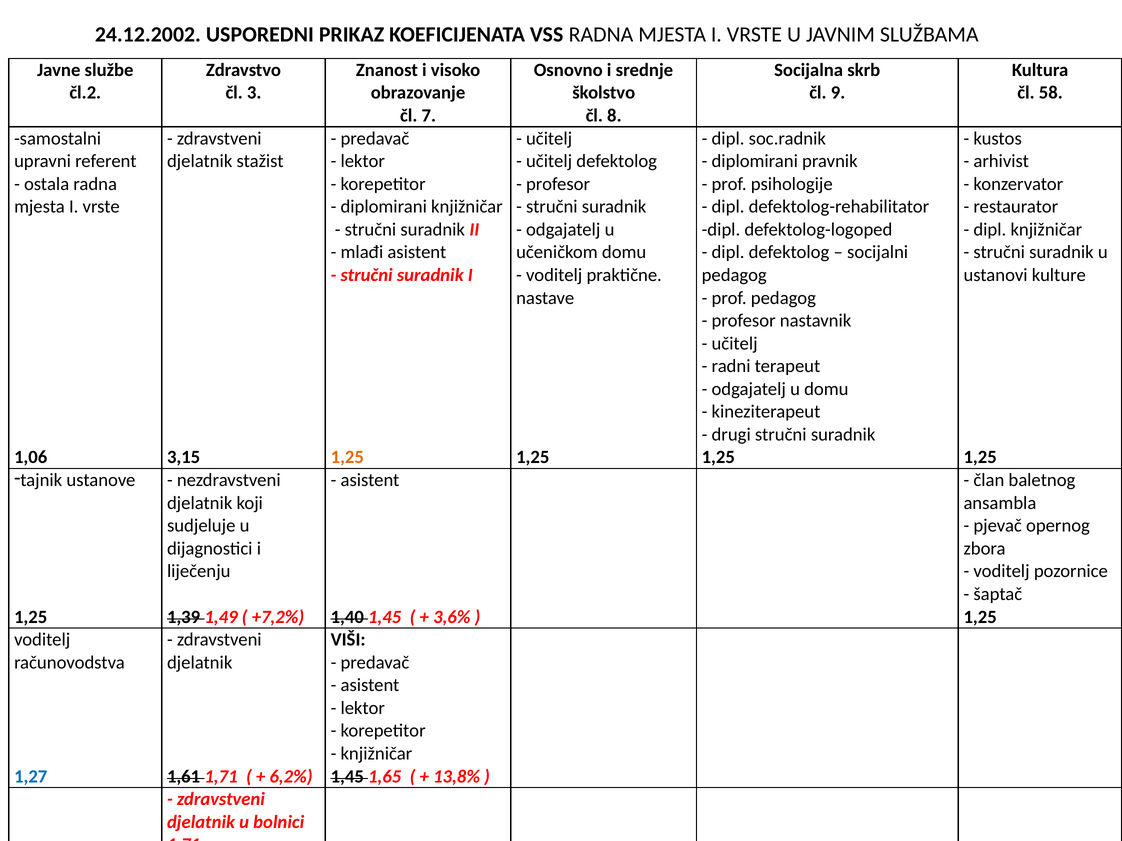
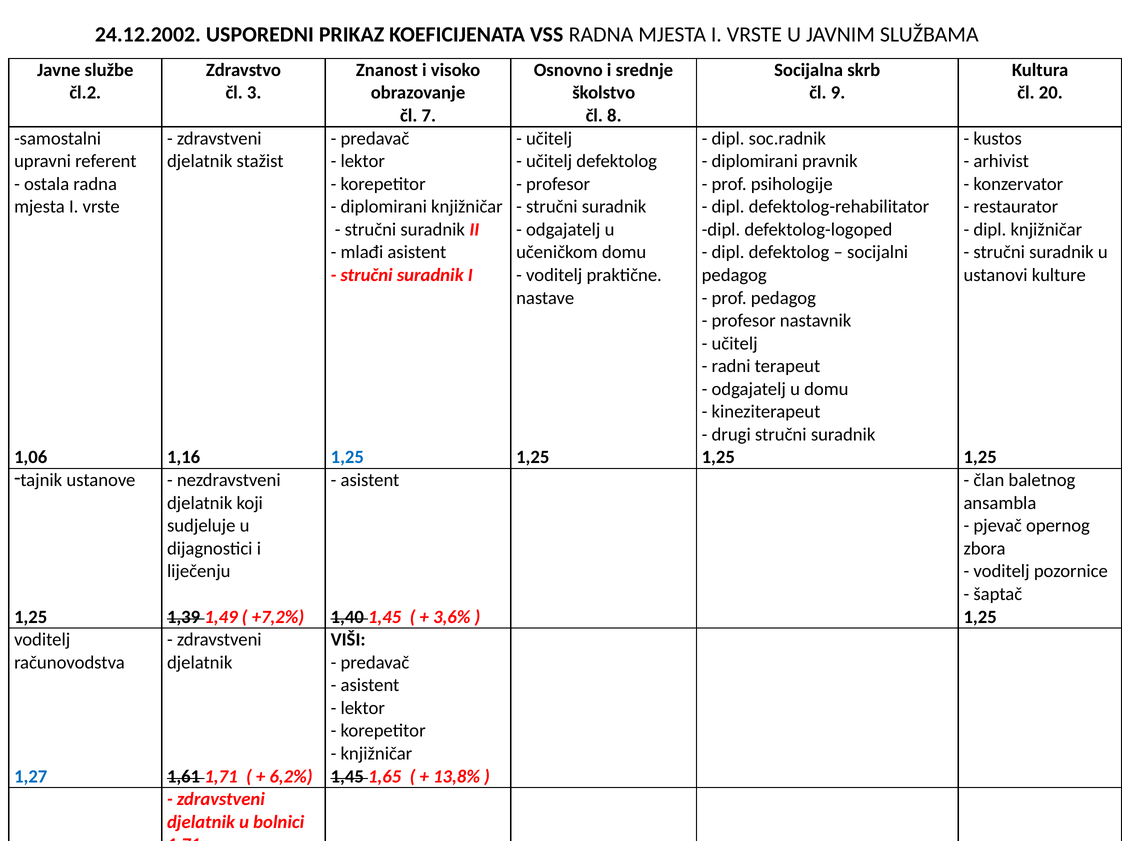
58: 58 -> 20 (1051, 93)
3,15: 3,15 -> 1,16 (184, 458)
1,25 colour: orange -> blue (347, 458)
